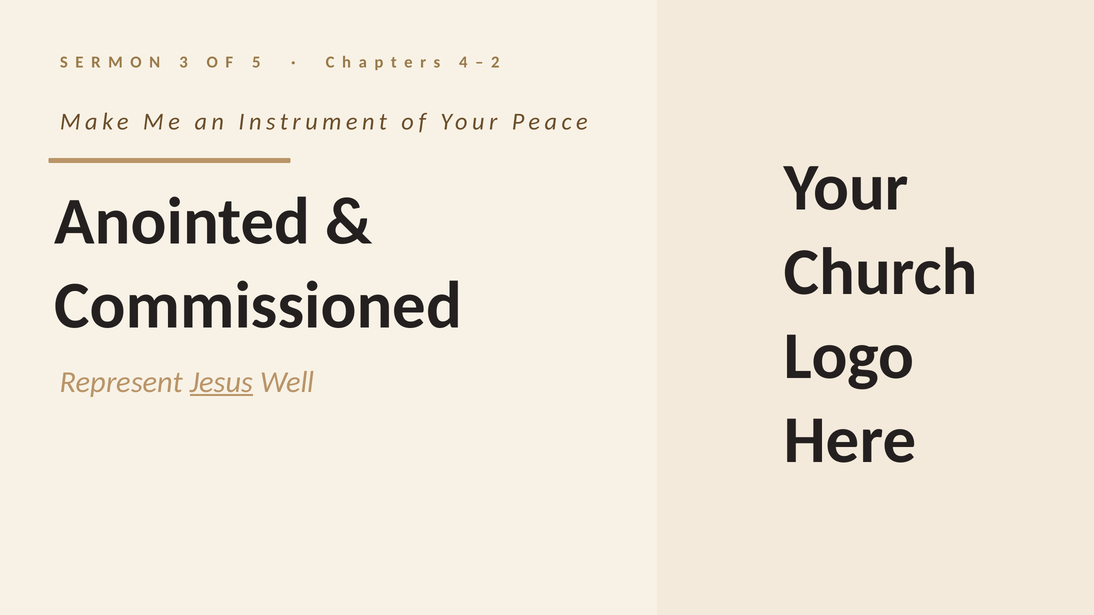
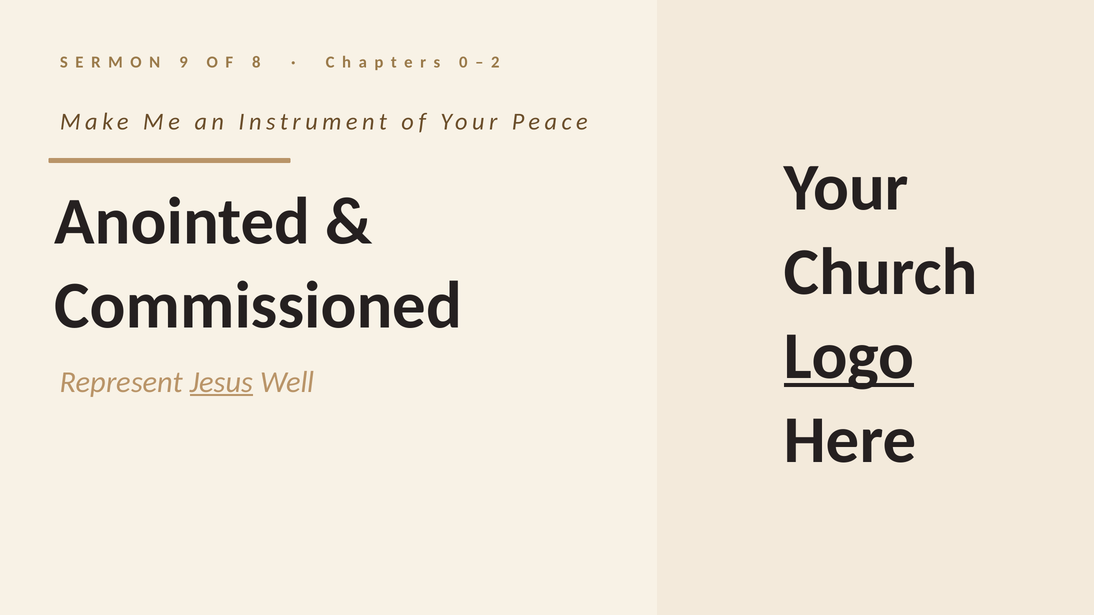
3: 3 -> 9 (183, 62)
5: 5 -> 8 (256, 62)
4: 4 -> 0 (463, 62)
Logo underline: none -> present (849, 356)
